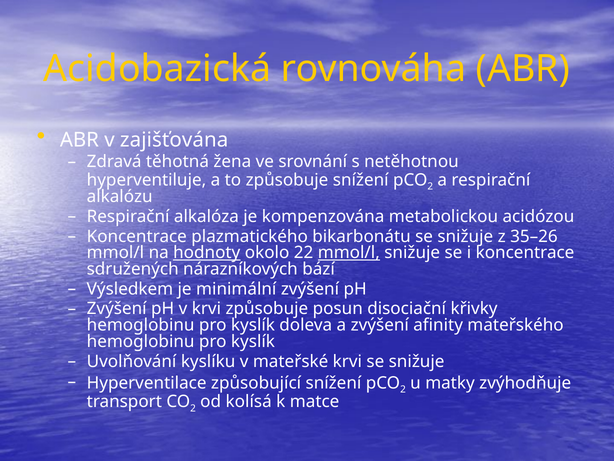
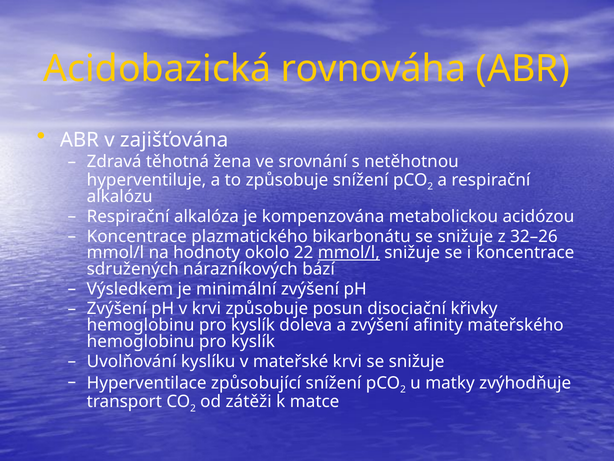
35–26: 35–26 -> 32–26 (534, 236)
hodnoty underline: present -> none (207, 253)
kolísá: kolísá -> zátěži (249, 401)
